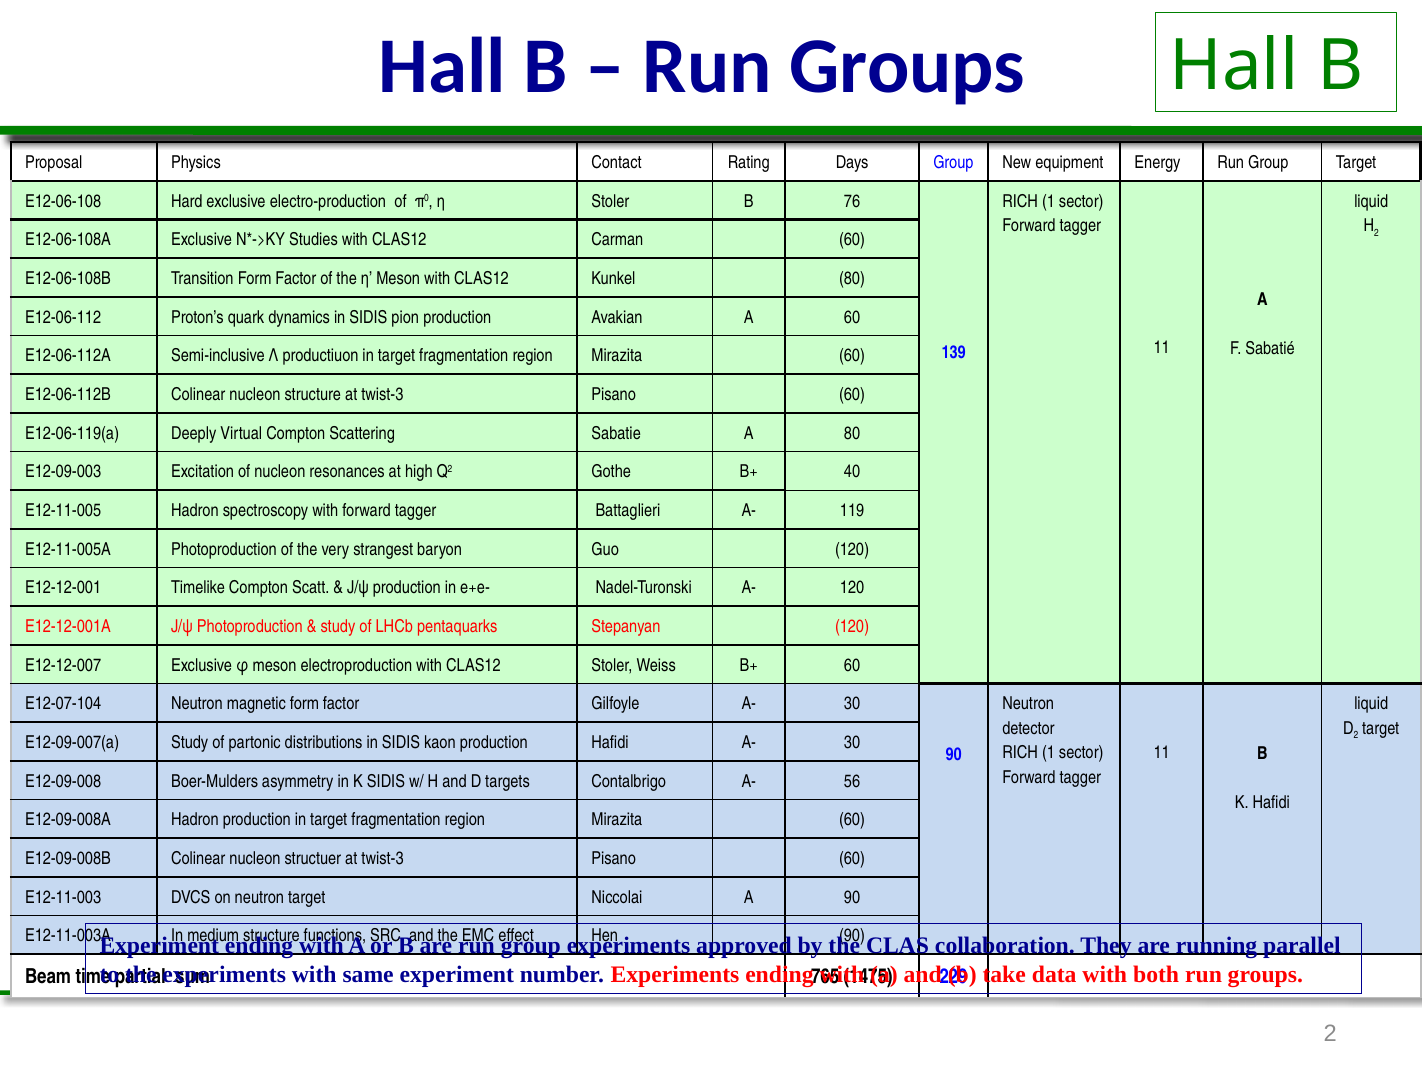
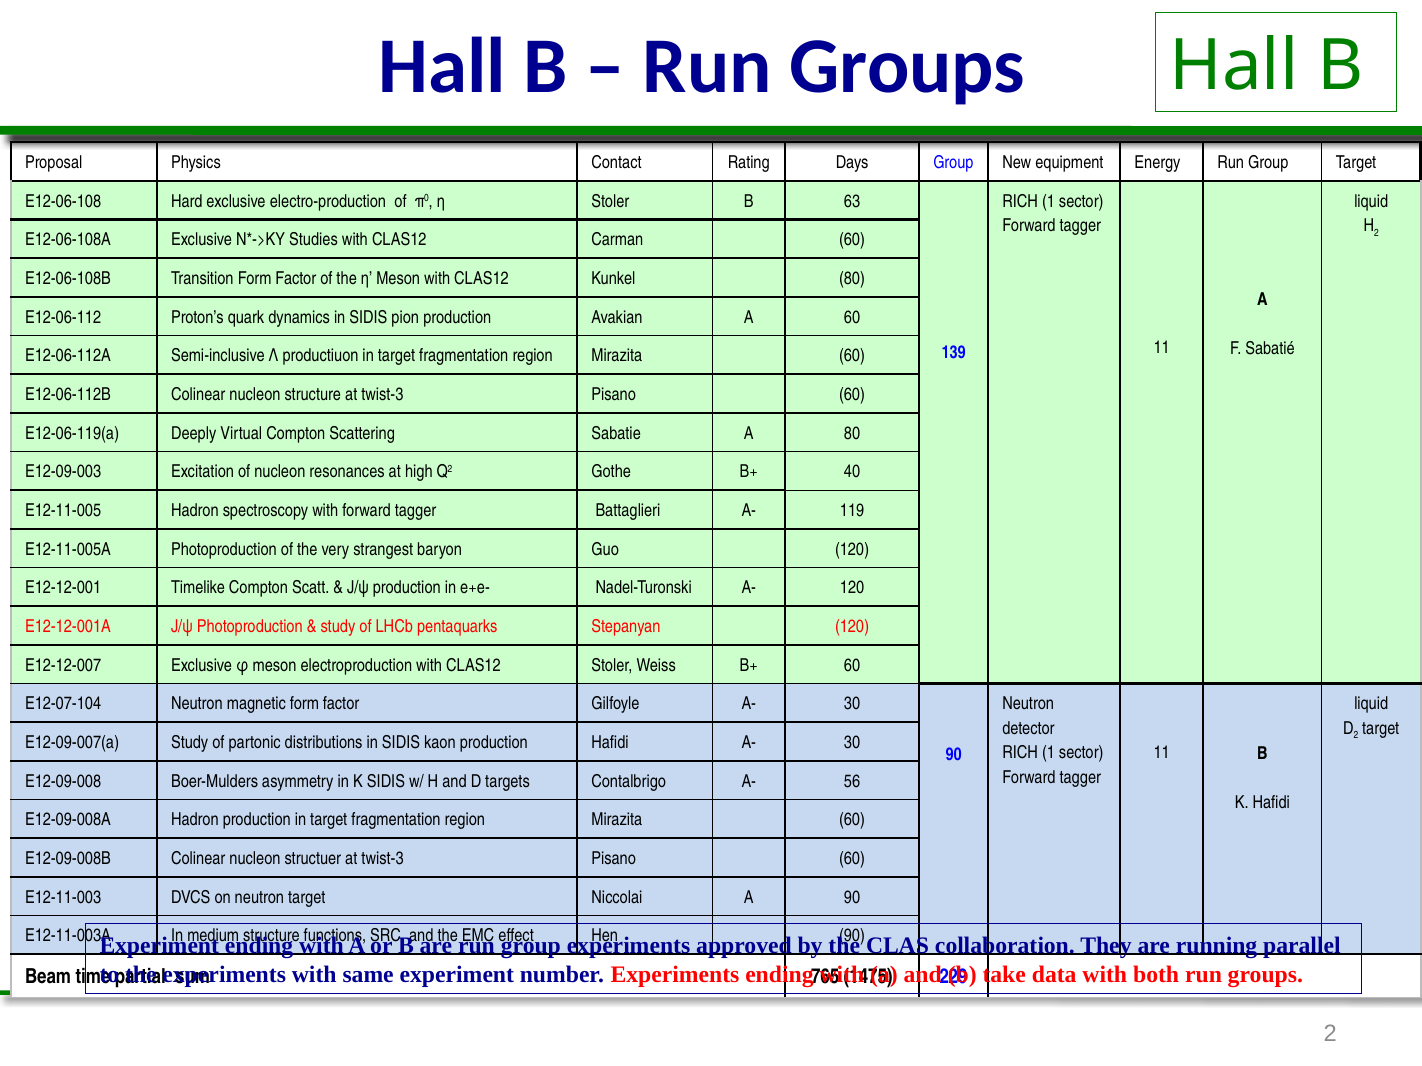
76: 76 -> 63 (852, 202)
